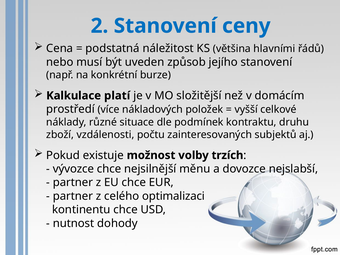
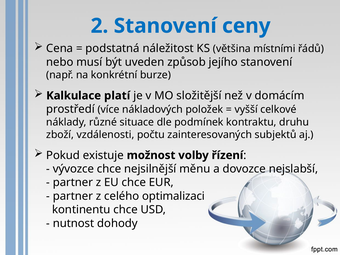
hlavními: hlavními -> místními (275, 49)
trzích: trzích -> řízení (227, 155)
